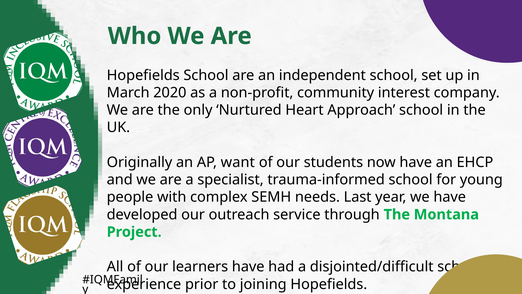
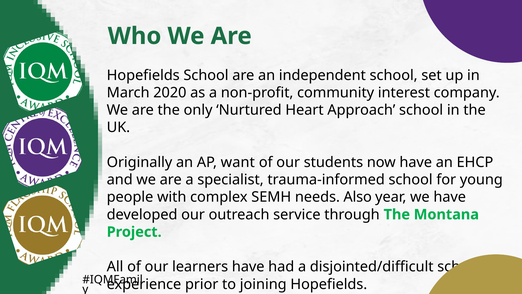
Last: Last -> Also (358, 197)
